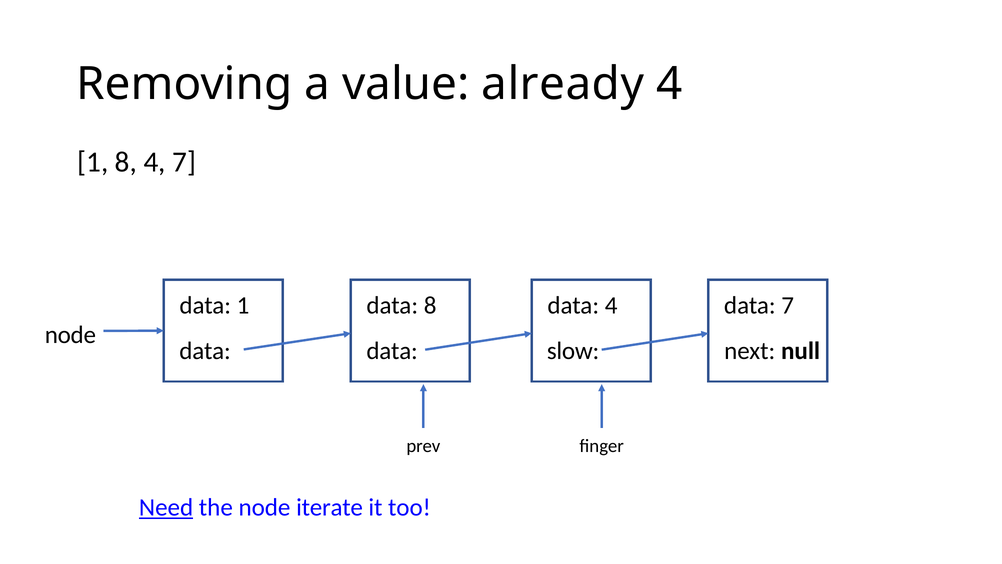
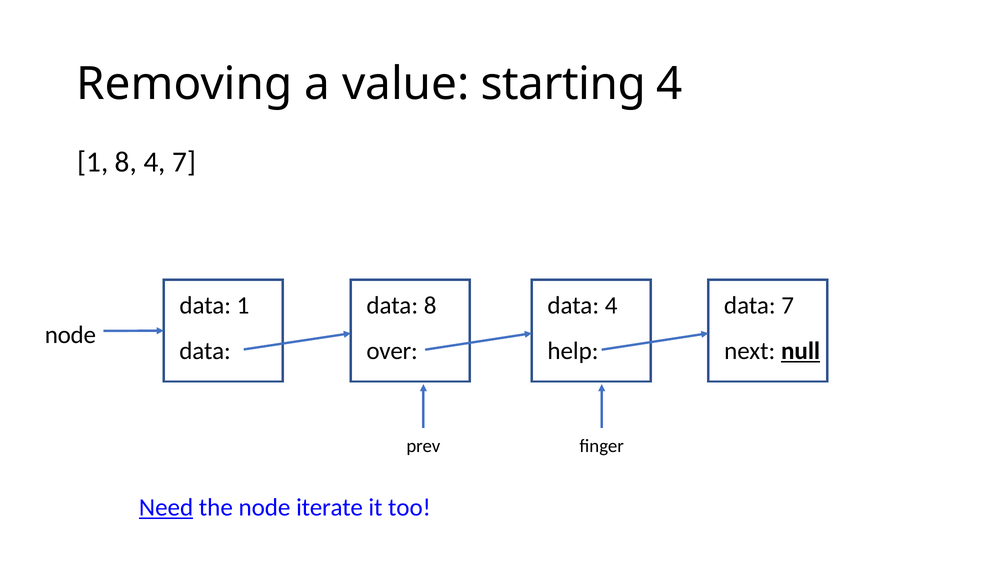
already: already -> starting (563, 84)
data: data -> over (392, 351)
slow: slow -> help (573, 351)
null underline: none -> present (801, 351)
